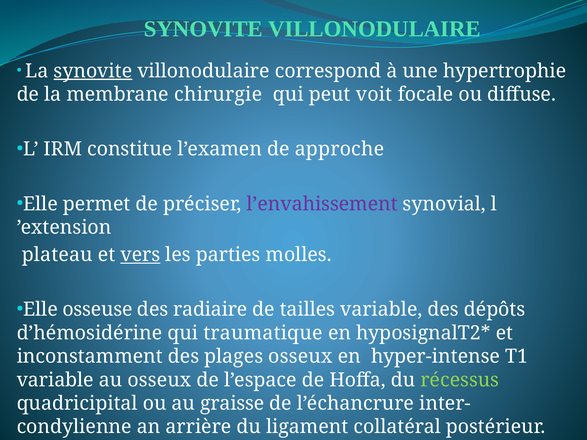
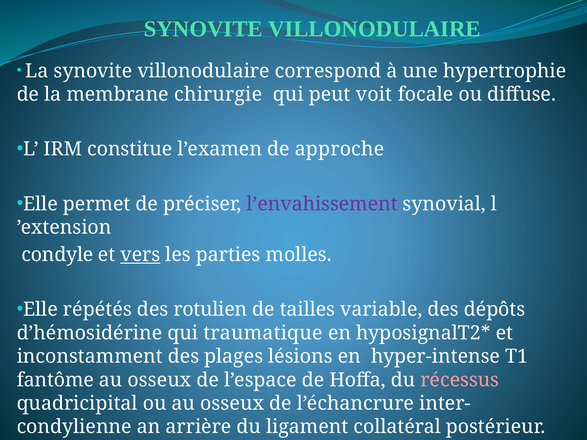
synovite underline: present -> none (93, 71)
plateau: plateau -> condyle (57, 255)
osseuse: osseuse -> répétés (97, 310)
radiaire: radiaire -> rotulien (210, 310)
plages osseux: osseux -> lésions (300, 357)
variable: variable -> fantôme (55, 380)
récessus colour: light green -> pink (460, 380)
ou au graisse: graisse -> osseux (232, 404)
